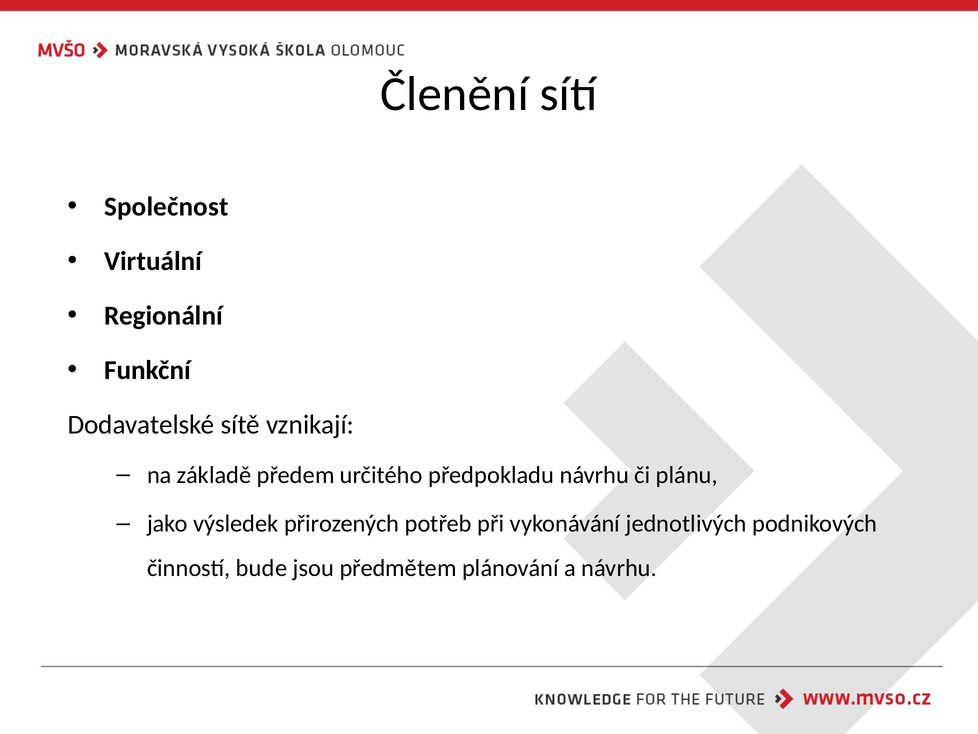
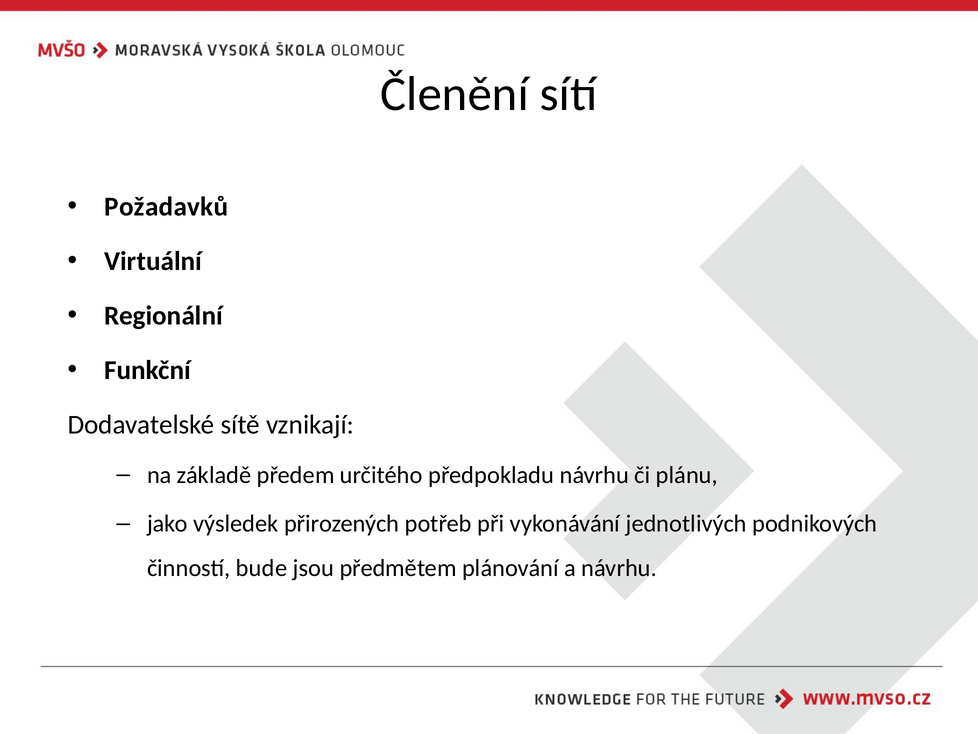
Společnost: Společnost -> Požadavků (166, 207)
